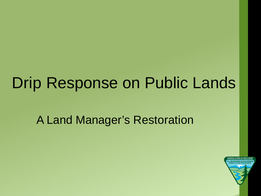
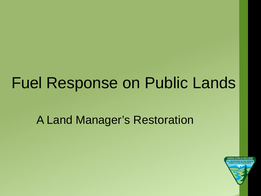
Drip: Drip -> Fuel (27, 83)
